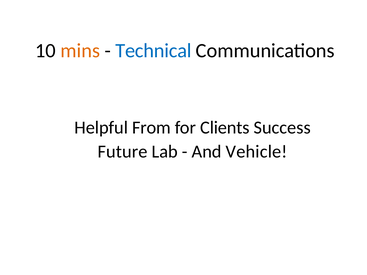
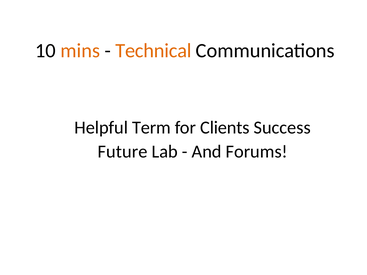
Technical colour: blue -> orange (153, 51)
From: From -> Term (152, 128)
Vehicle: Vehicle -> Forums (257, 152)
